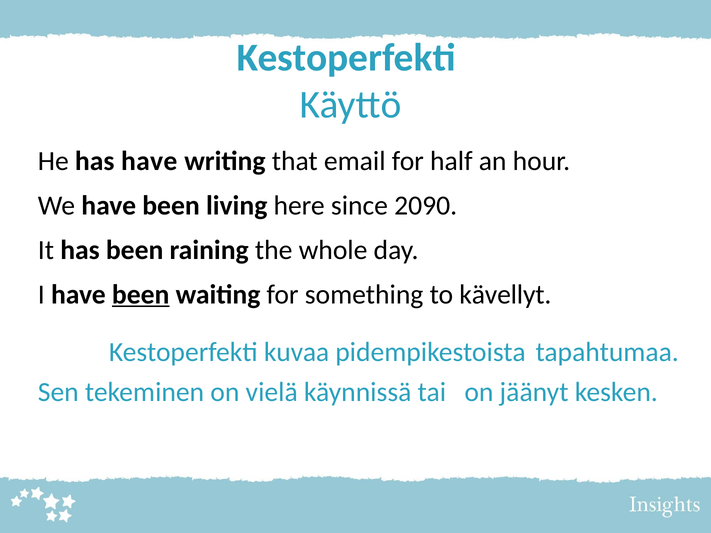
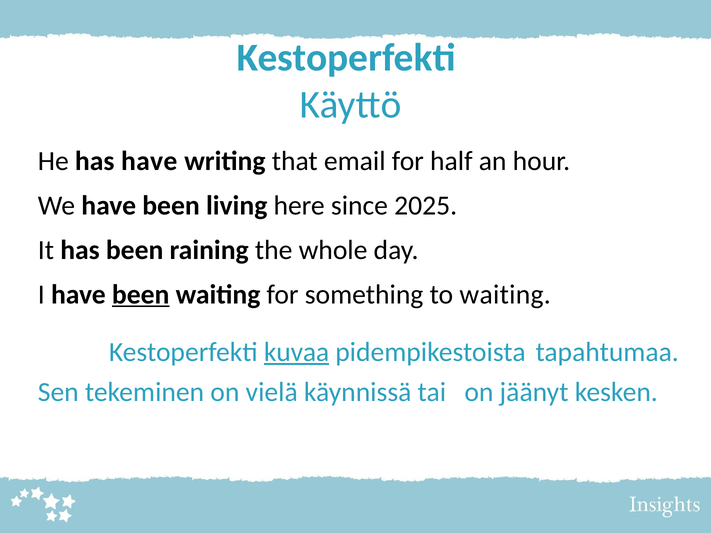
2090: 2090 -> 2025 (426, 206)
to kävellyt: kävellyt -> waiting (505, 295)
kuvaa underline: none -> present (297, 352)
